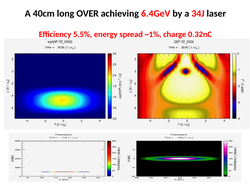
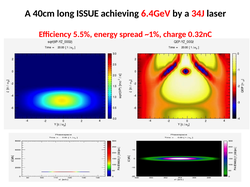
OVER: OVER -> ISSUE (88, 14)
